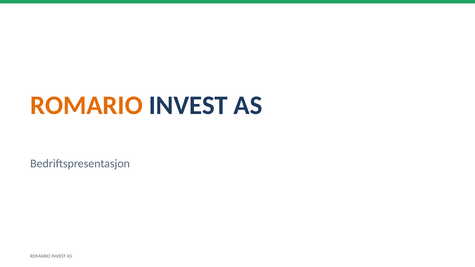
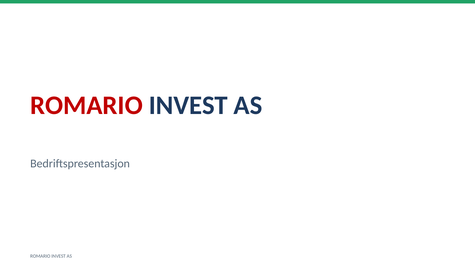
ROMARIO colour: orange -> red (86, 105)
